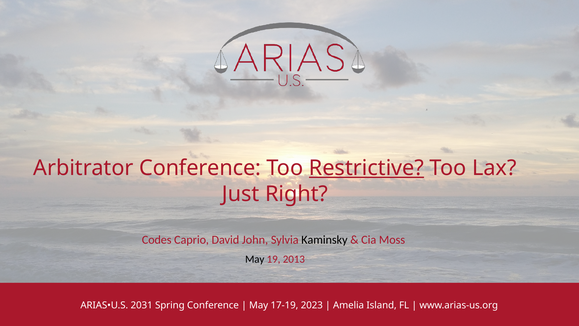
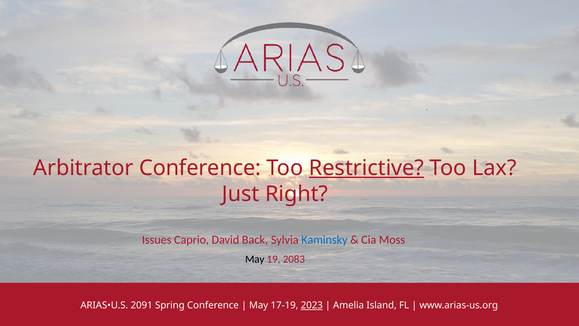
Codes: Codes -> Issues (157, 239)
John: John -> Back (255, 239)
Kaminsky colour: black -> blue (324, 239)
2013: 2013 -> 2083 (294, 259)
2031: 2031 -> 2091 (142, 305)
2023 underline: none -> present (312, 305)
